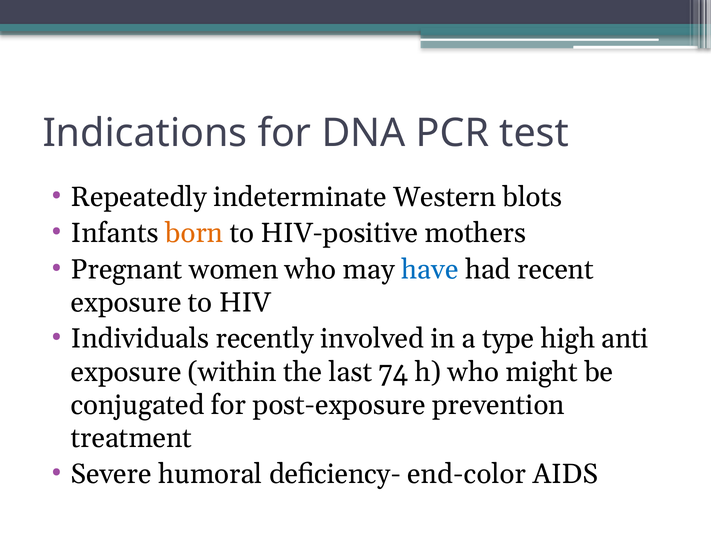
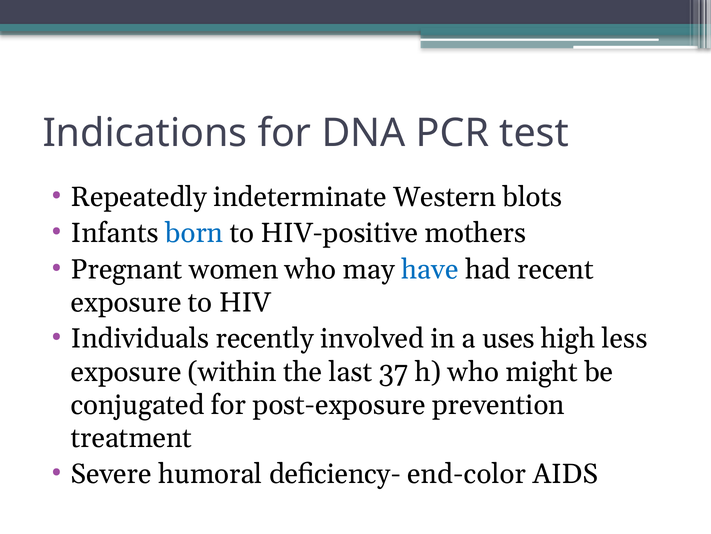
born colour: orange -> blue (194, 233)
type: type -> uses (508, 338)
anti: anti -> less (625, 338)
74: 74 -> 37 (393, 371)
